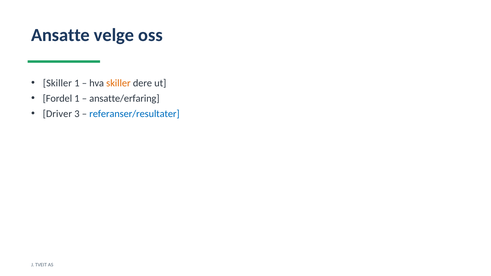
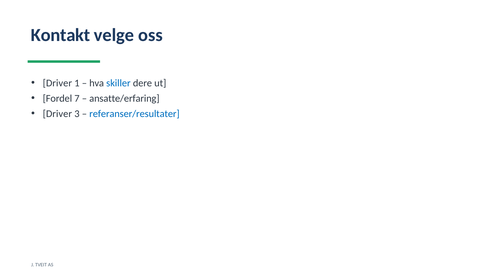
Ansatte: Ansatte -> Kontakt (61, 35)
Skiller: Skiller -> Driver (57, 83)
skiller colour: orange -> blue (118, 83)
Fordel 1: 1 -> 7 (77, 99)
